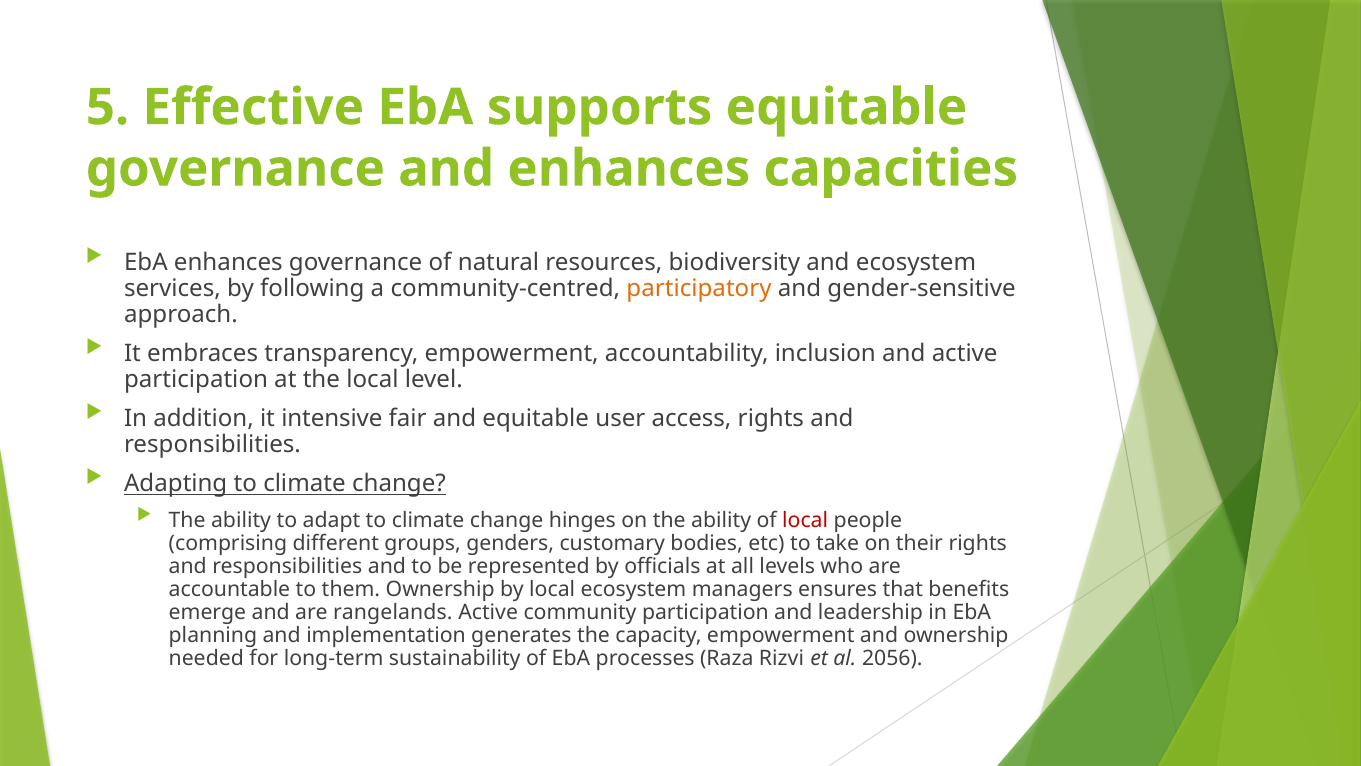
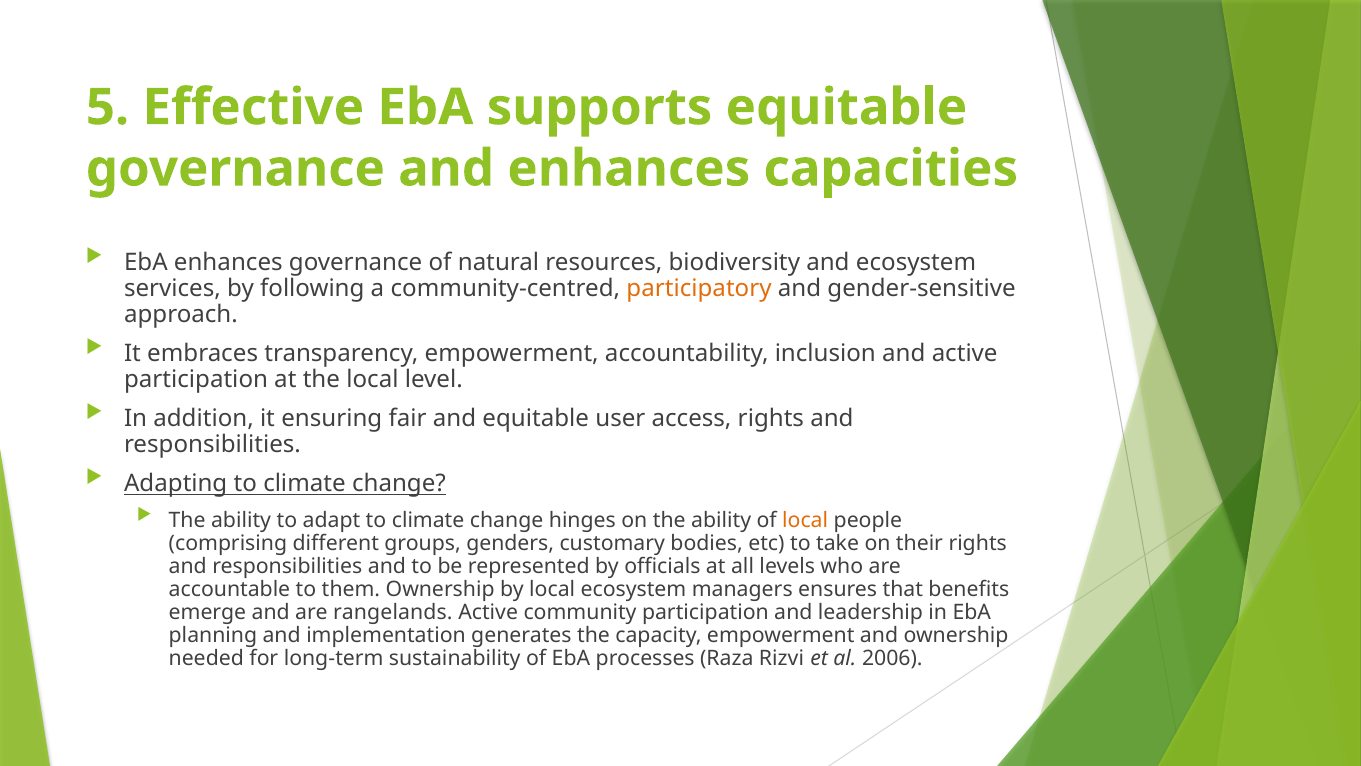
intensive: intensive -> ensuring (332, 418)
local colour: red -> orange (805, 520)
2056: 2056 -> 2006 (892, 658)
